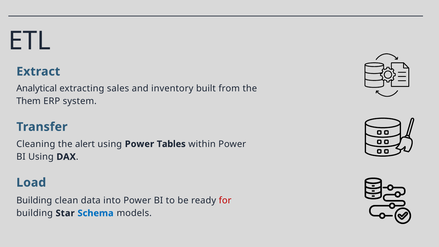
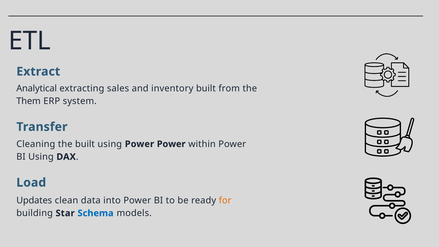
the alert: alert -> built (85, 144)
Power Tables: Tables -> Power (171, 144)
Building: Building -> Updates (34, 200)
for colour: red -> orange (225, 200)
